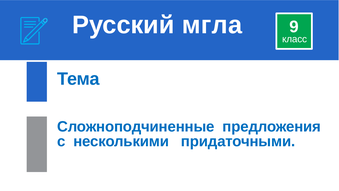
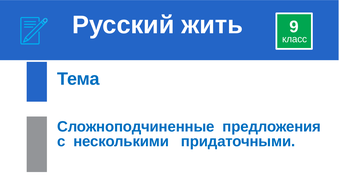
мгла: мгла -> жить (212, 25)
